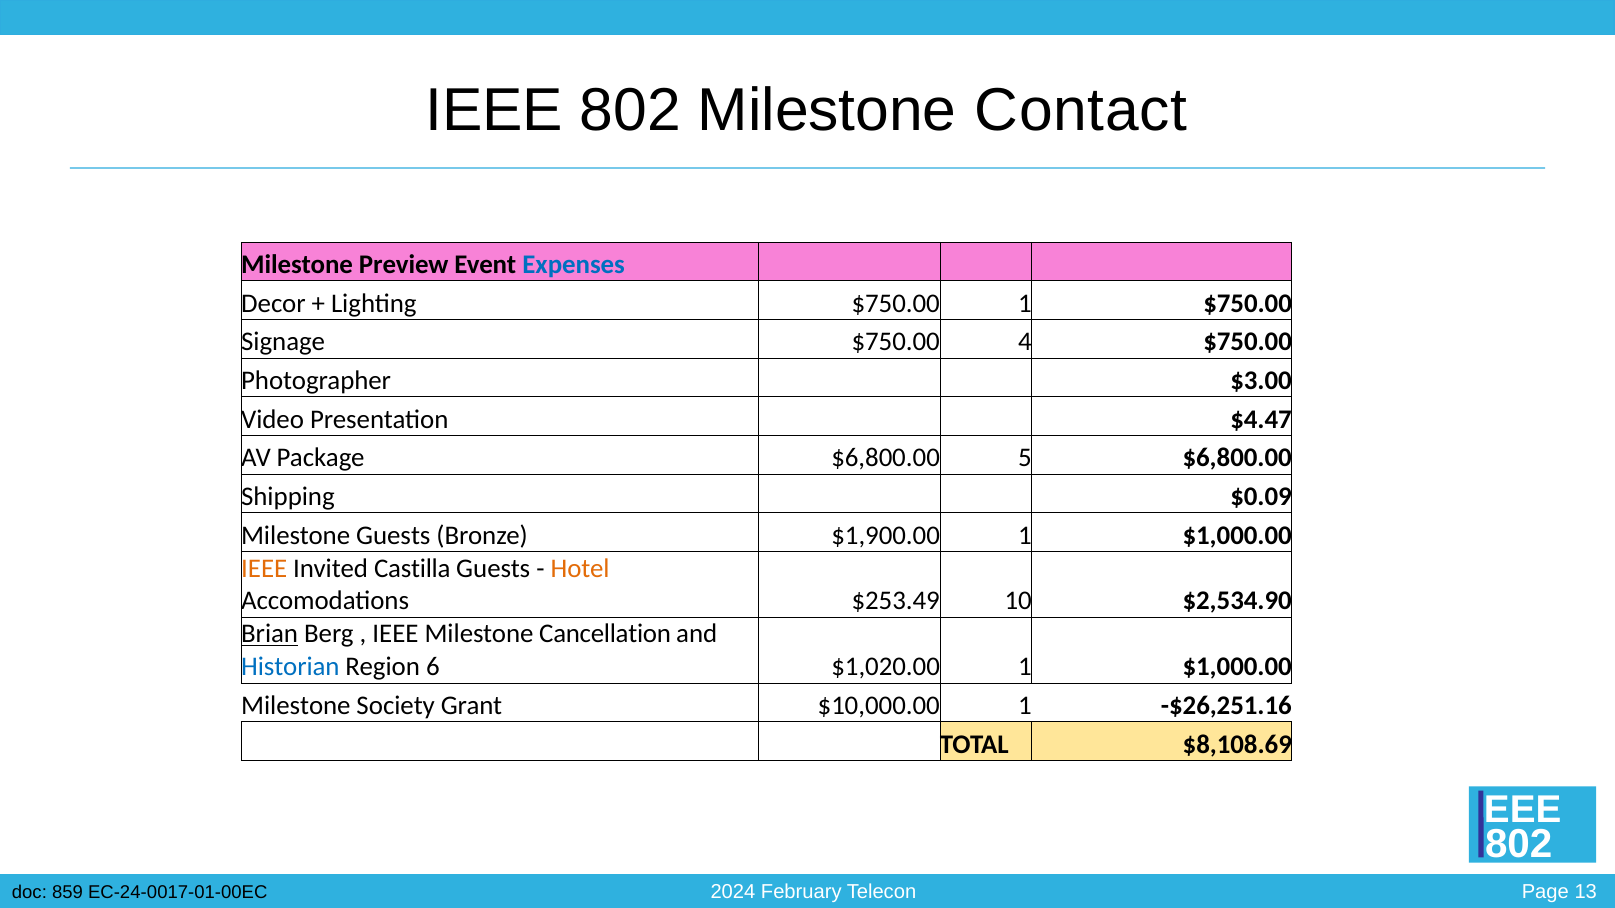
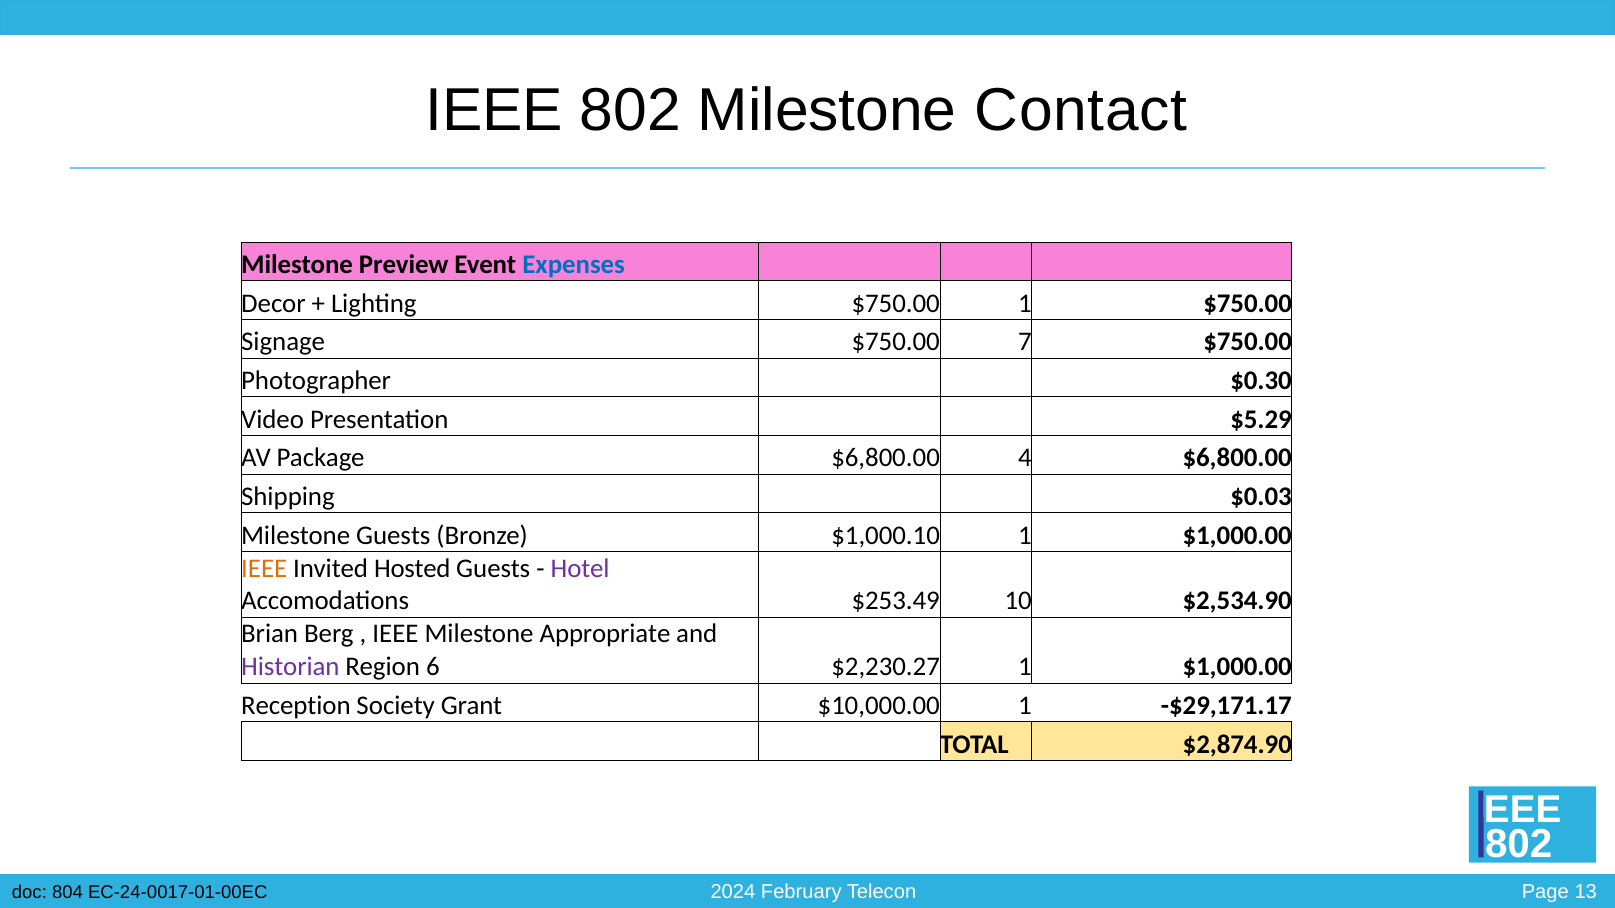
4: 4 -> 7 (1025, 342)
$3.00: $3.00 -> $0.30 (1261, 381)
$4.47: $4.47 -> $5.29 (1261, 419)
5: 5 -> 4 (1025, 458)
$0.09: $0.09 -> $0.03 (1261, 497)
$1,900.00: $1,900.00 -> $1,000.10 (886, 536)
Castilla: Castilla -> Hosted (412, 568)
Hotel colour: orange -> purple (580, 568)
Brian underline: present -> none (270, 634)
Cancellation: Cancellation -> Appropriate (605, 634)
Historian colour: blue -> purple (290, 667)
$1,020.00: $1,020.00 -> $2,230.27 (886, 667)
Milestone: Milestone -> Reception (296, 706)
-$26,251.16: -$26,251.16 -> -$29,171.17 (1226, 706)
$8,108.69: $8,108.69 -> $2,874.90 (1237, 745)
859: 859 -> 804 (67, 893)
